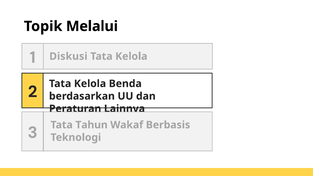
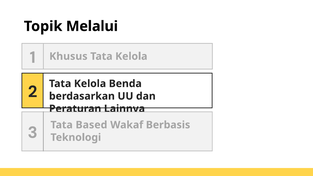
Diskusi: Diskusi -> Khusus (68, 56)
Tahun: Tahun -> Based (91, 125)
